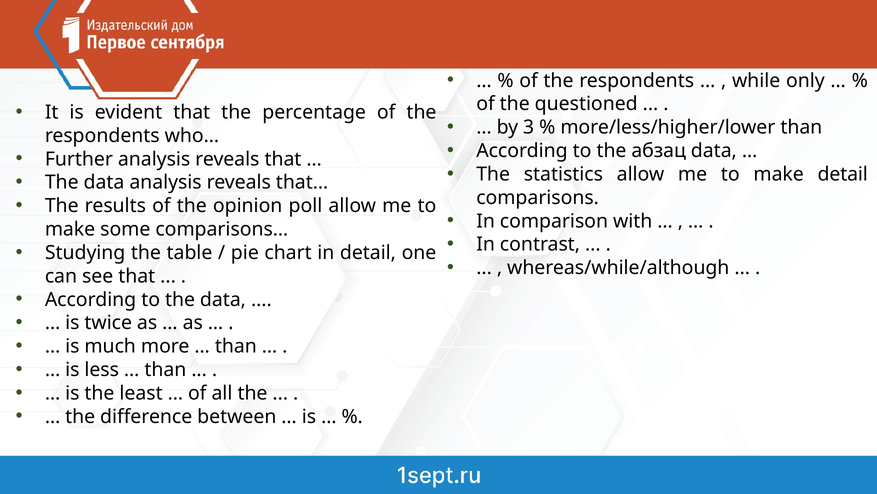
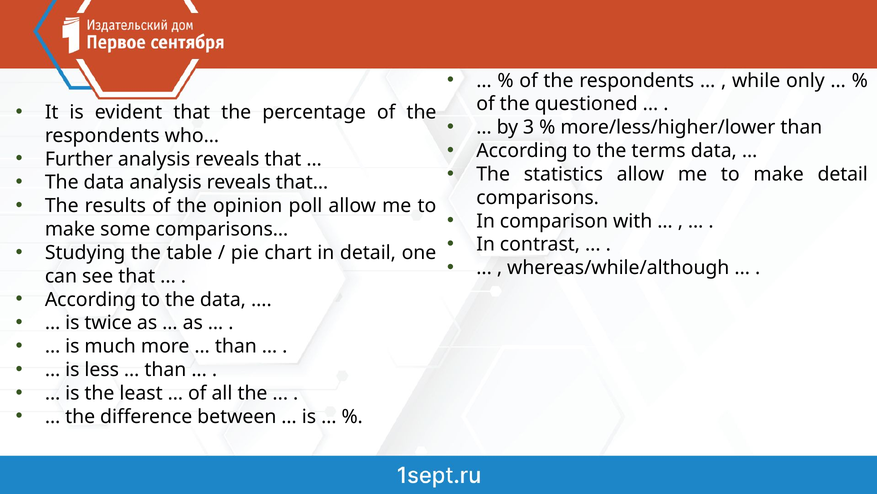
абзац: абзац -> terms (659, 151)
